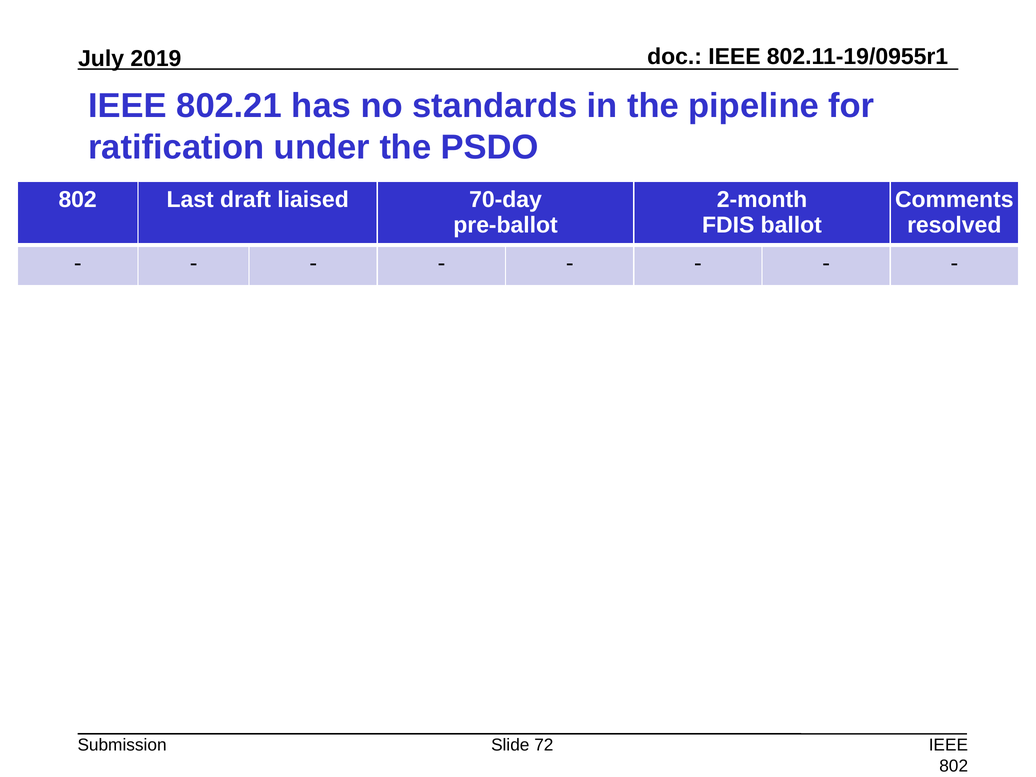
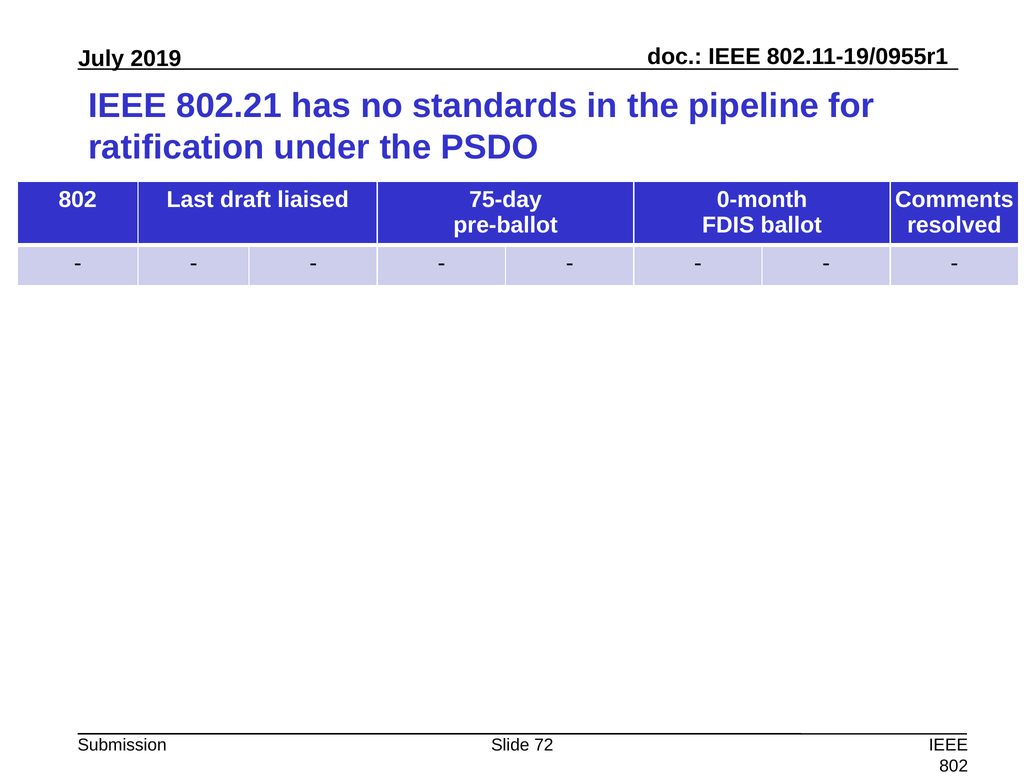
70-day: 70-day -> 75-day (506, 200)
2-month: 2-month -> 0-month (762, 200)
